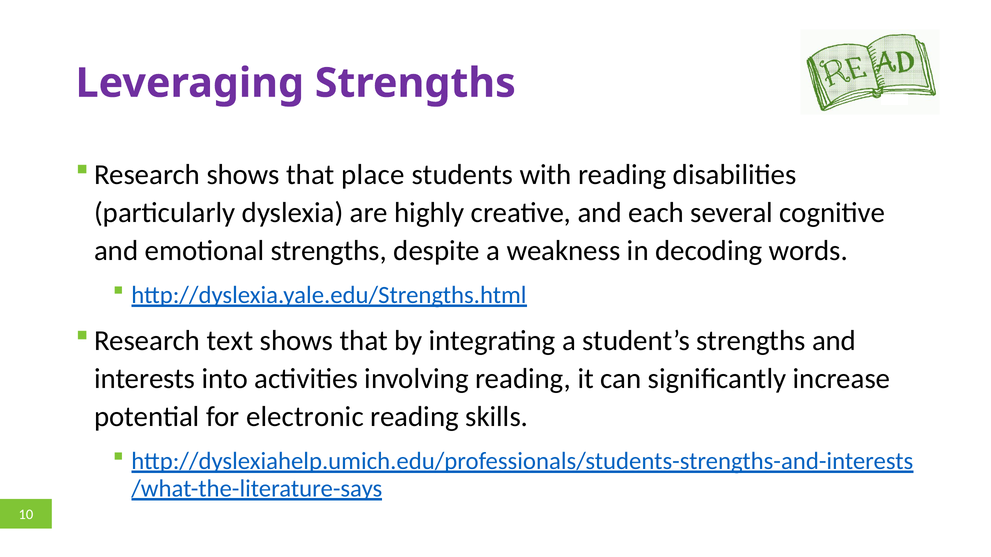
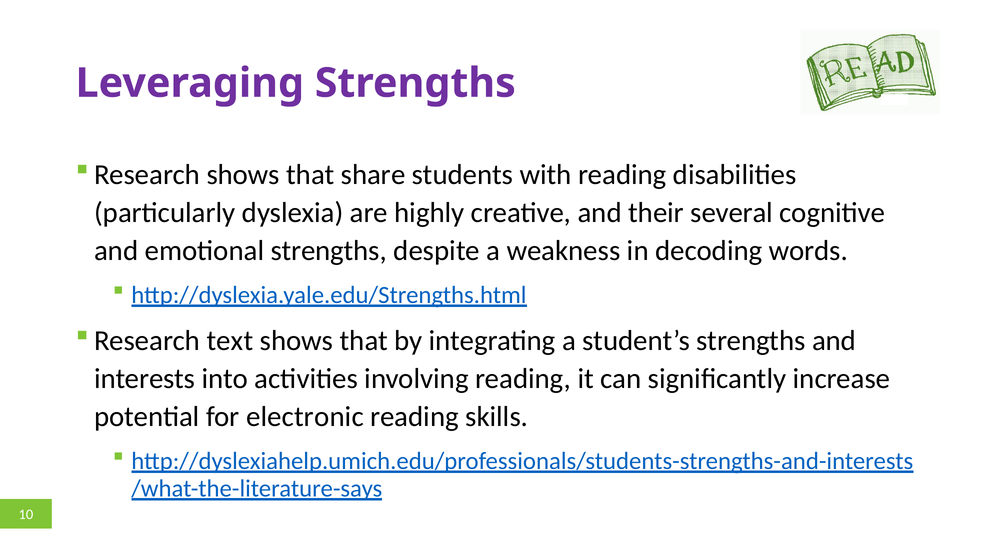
place: place -> share (373, 175)
each: each -> their (656, 213)
